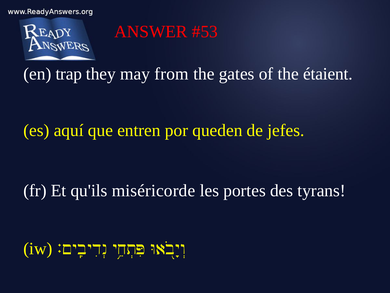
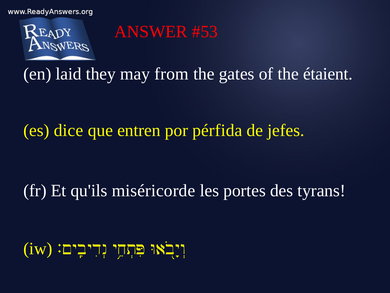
trap: trap -> laid (69, 74)
aquí: aquí -> dice (69, 130)
queden: queden -> pérfida (217, 130)
